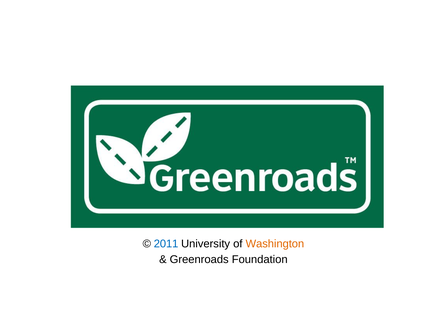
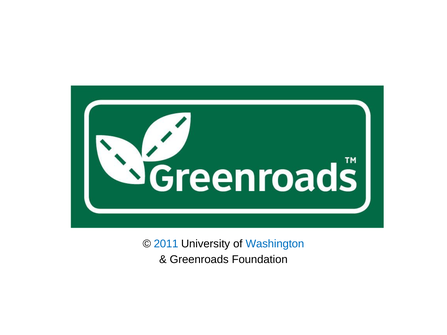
Washington colour: orange -> blue (275, 244)
